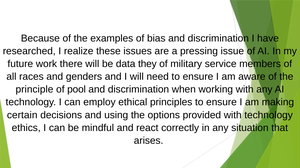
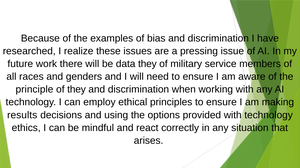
of pool: pool -> they (77, 90)
certain: certain -> results (22, 115)
